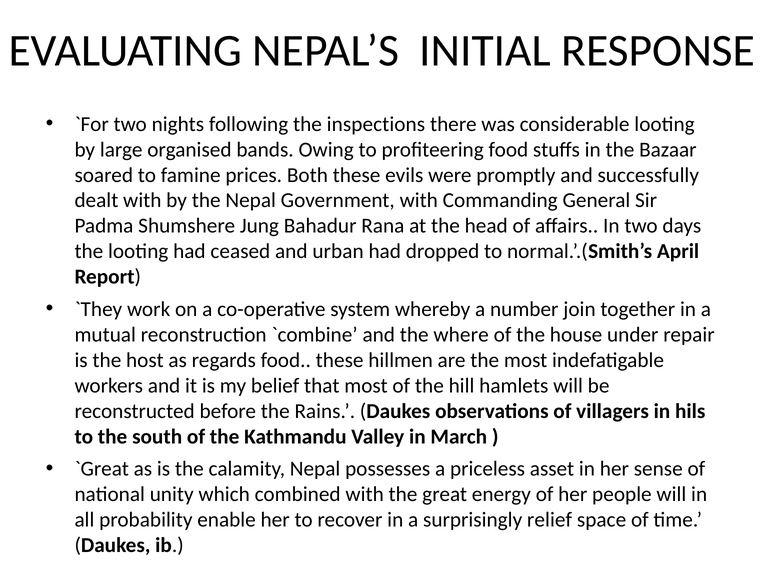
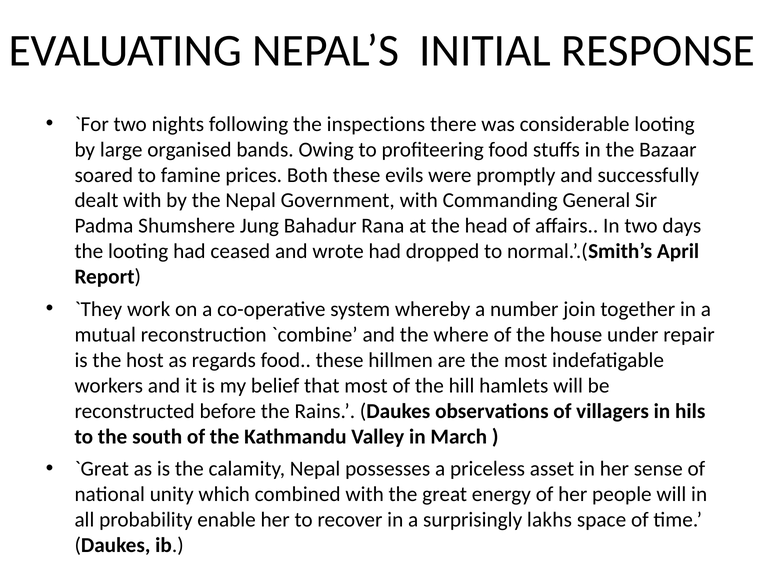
urban: urban -> wrote (338, 251)
relief: relief -> lakhs (549, 520)
